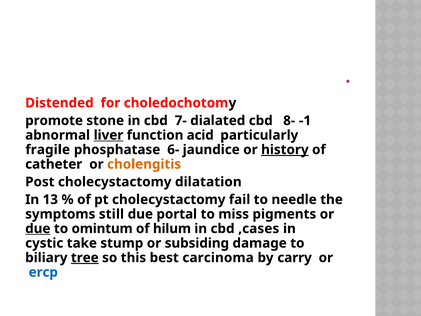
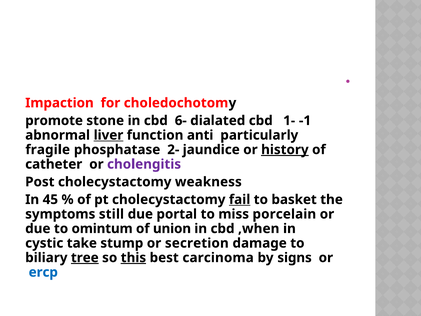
Distended: Distended -> Impaction (59, 103)
7-: 7- -> 6- (181, 121)
8-: 8- -> 1- (289, 121)
acid: acid -> anti (200, 135)
6-: 6- -> 2- (173, 150)
cholengitis colour: orange -> purple (144, 164)
dilatation: dilatation -> weakness (208, 182)
13: 13 -> 45 (50, 199)
fail underline: none -> present (240, 199)
needle: needle -> basket (294, 199)
pigments: pigments -> porcelain (284, 214)
due underline: present -> none (38, 228)
hilum: hilum -> union (172, 228)
,cases: ,cases -> ,when (259, 228)
subsiding: subsiding -> secretion (197, 243)
this underline: none -> present (133, 257)
carry: carry -> signs (295, 257)
